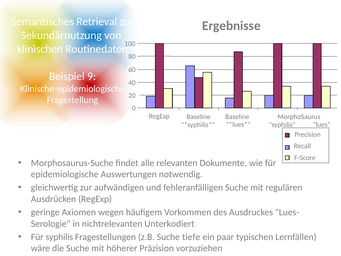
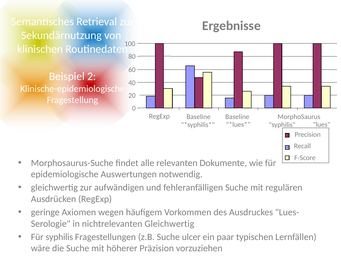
9: 9 -> 2 (92, 76)
nichtrelevanten Unterkodiert: Unterkodiert -> Gleichwertig (169, 223)
tiefe: tiefe -> ulcer (191, 237)
